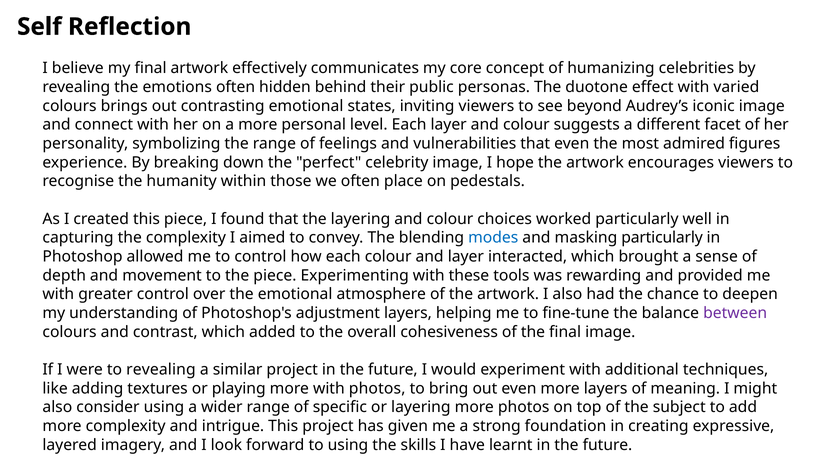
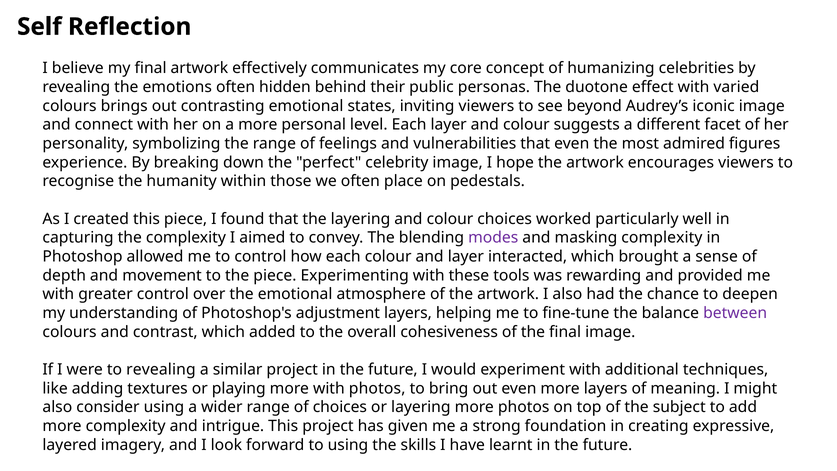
modes colour: blue -> purple (493, 238)
masking particularly: particularly -> complexity (662, 238)
of specific: specific -> choices (340, 407)
